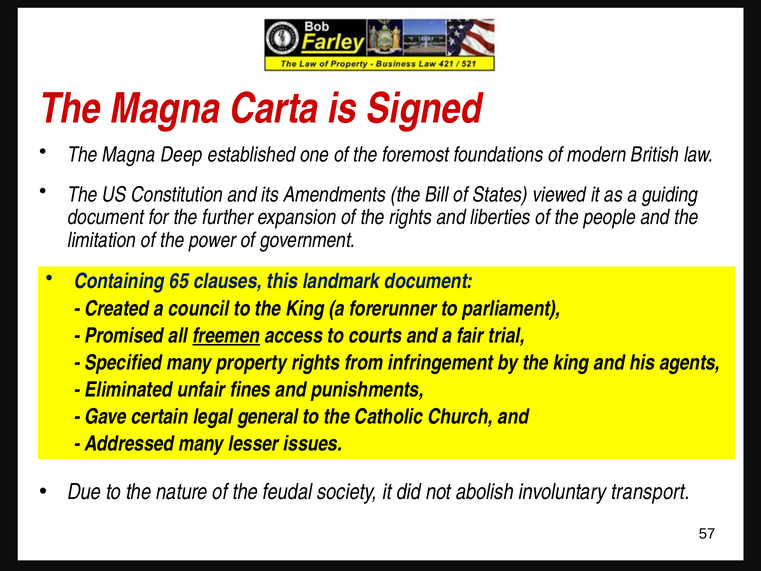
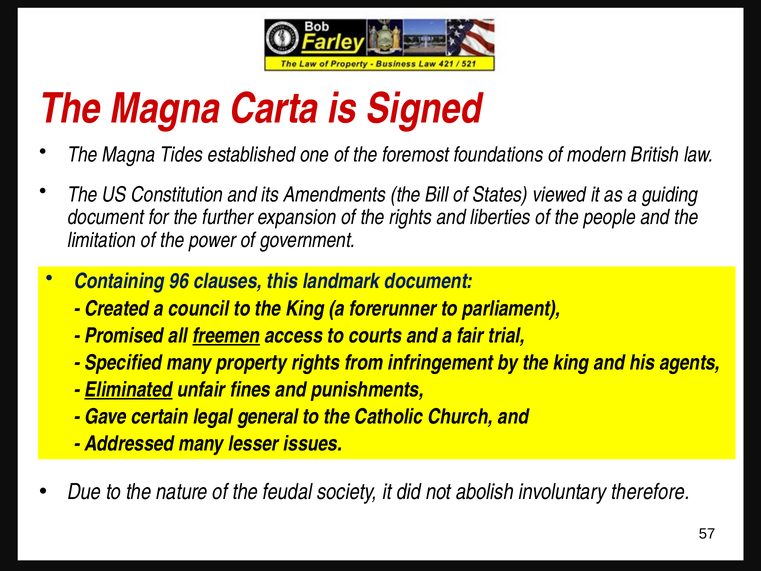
Deep: Deep -> Tides (182, 155)
65: 65 -> 96 (179, 281)
Eliminated underline: none -> present (128, 390)
transport: transport -> therefore (651, 492)
